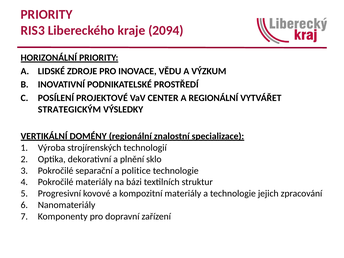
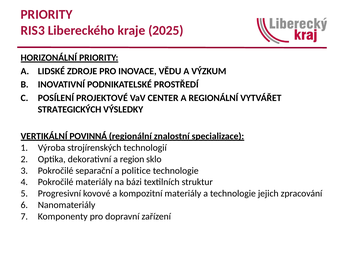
2094: 2094 -> 2025 (166, 30)
STRATEGICKÝM: STRATEGICKÝM -> STRATEGICKÝCH (70, 109)
DOMÉNY: DOMÉNY -> POVINNÁ (88, 136)
plnění: plnění -> region (132, 159)
